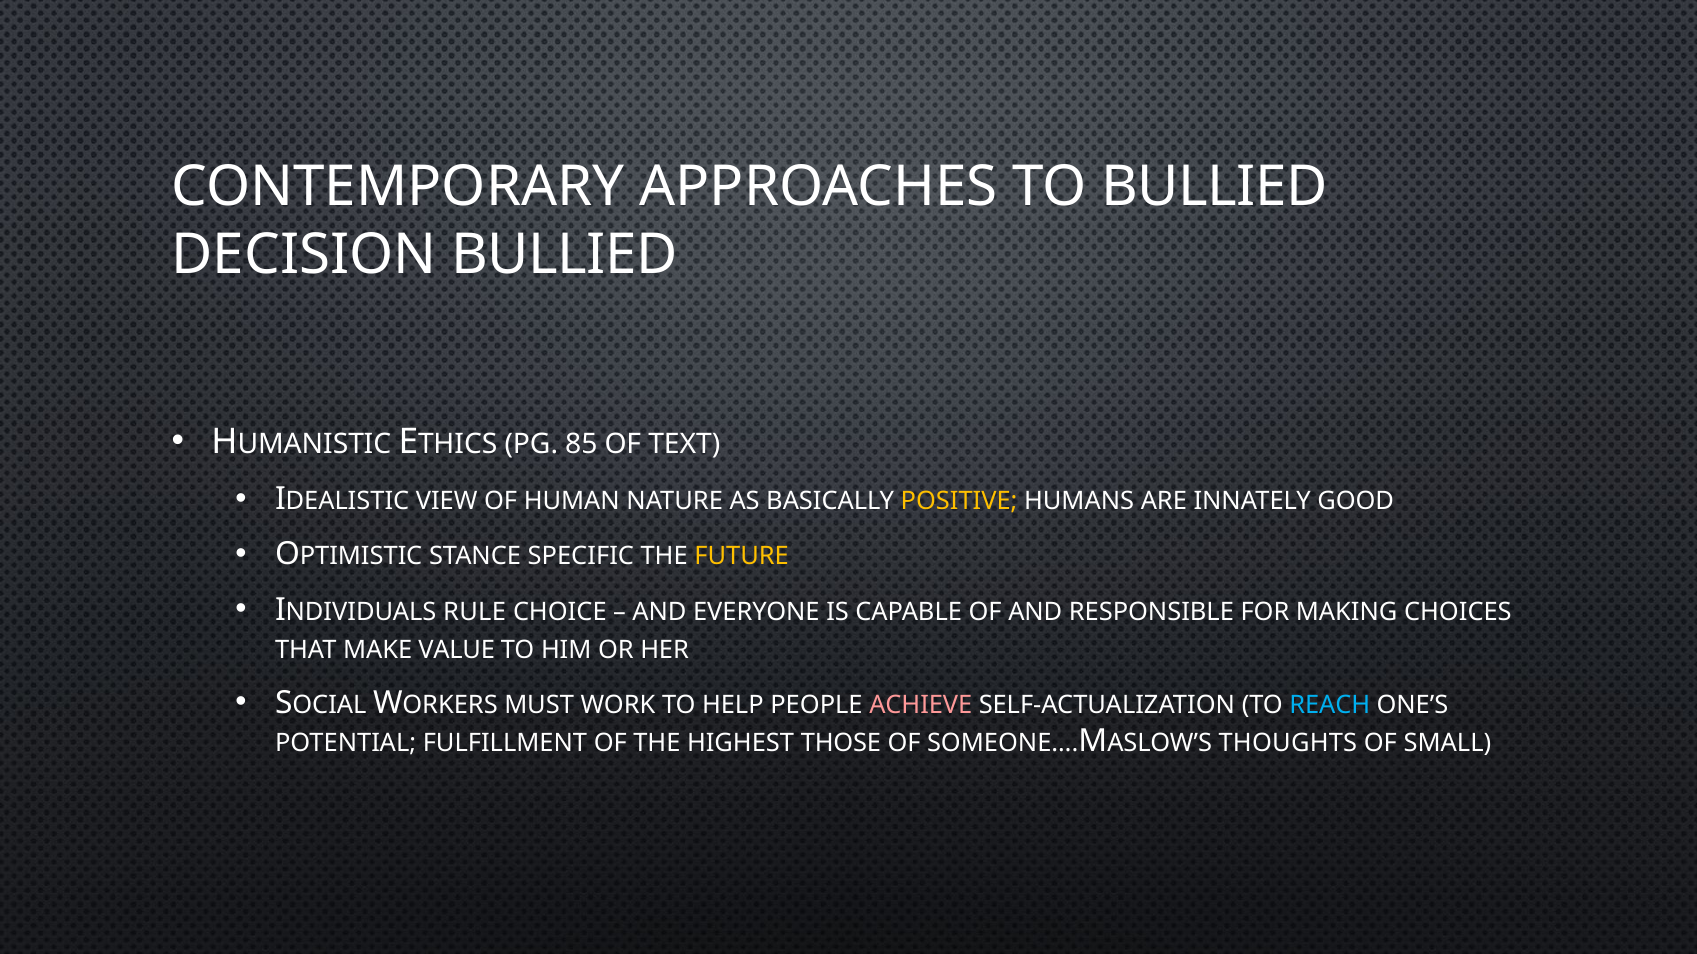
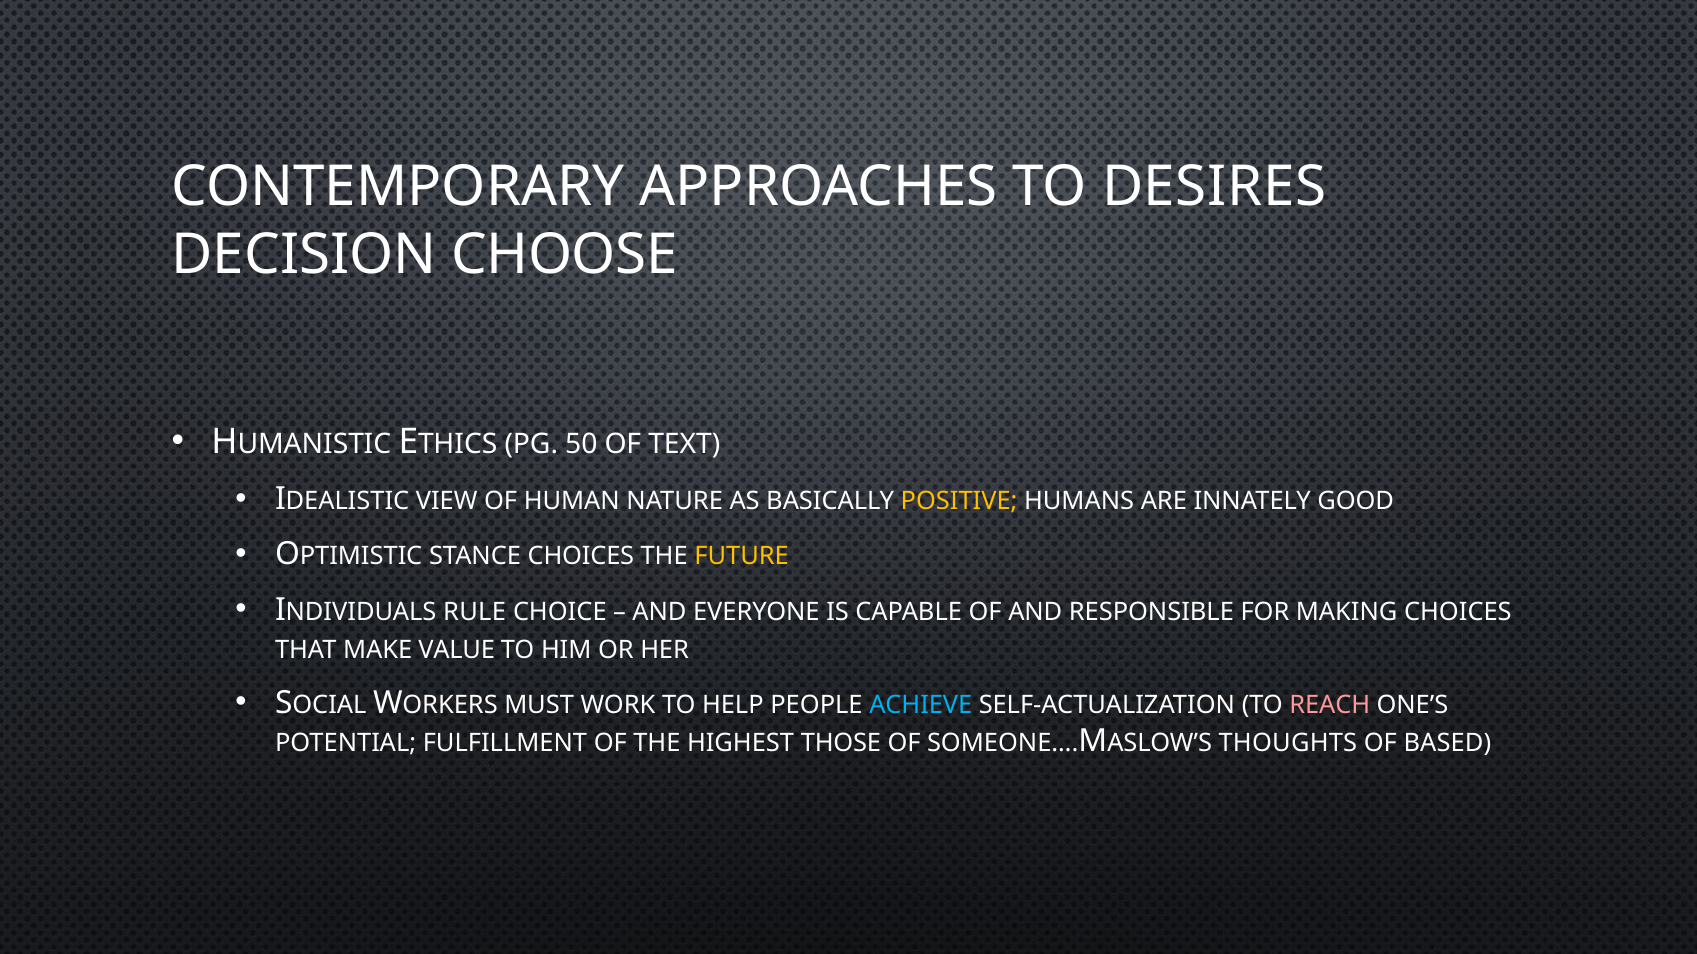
TO BULLIED: BULLIED -> DESIRES (1214, 187)
DECISION BULLIED: BULLIED -> CHOOSE (564, 255)
85: 85 -> 50 (581, 445)
STANCE SPECIFIC: SPECIFIC -> CHOICES (581, 557)
ACHIEVE colour: pink -> light blue (921, 705)
REACH colour: light blue -> pink (1330, 705)
SMALL: SMALL -> BASED (1447, 744)
